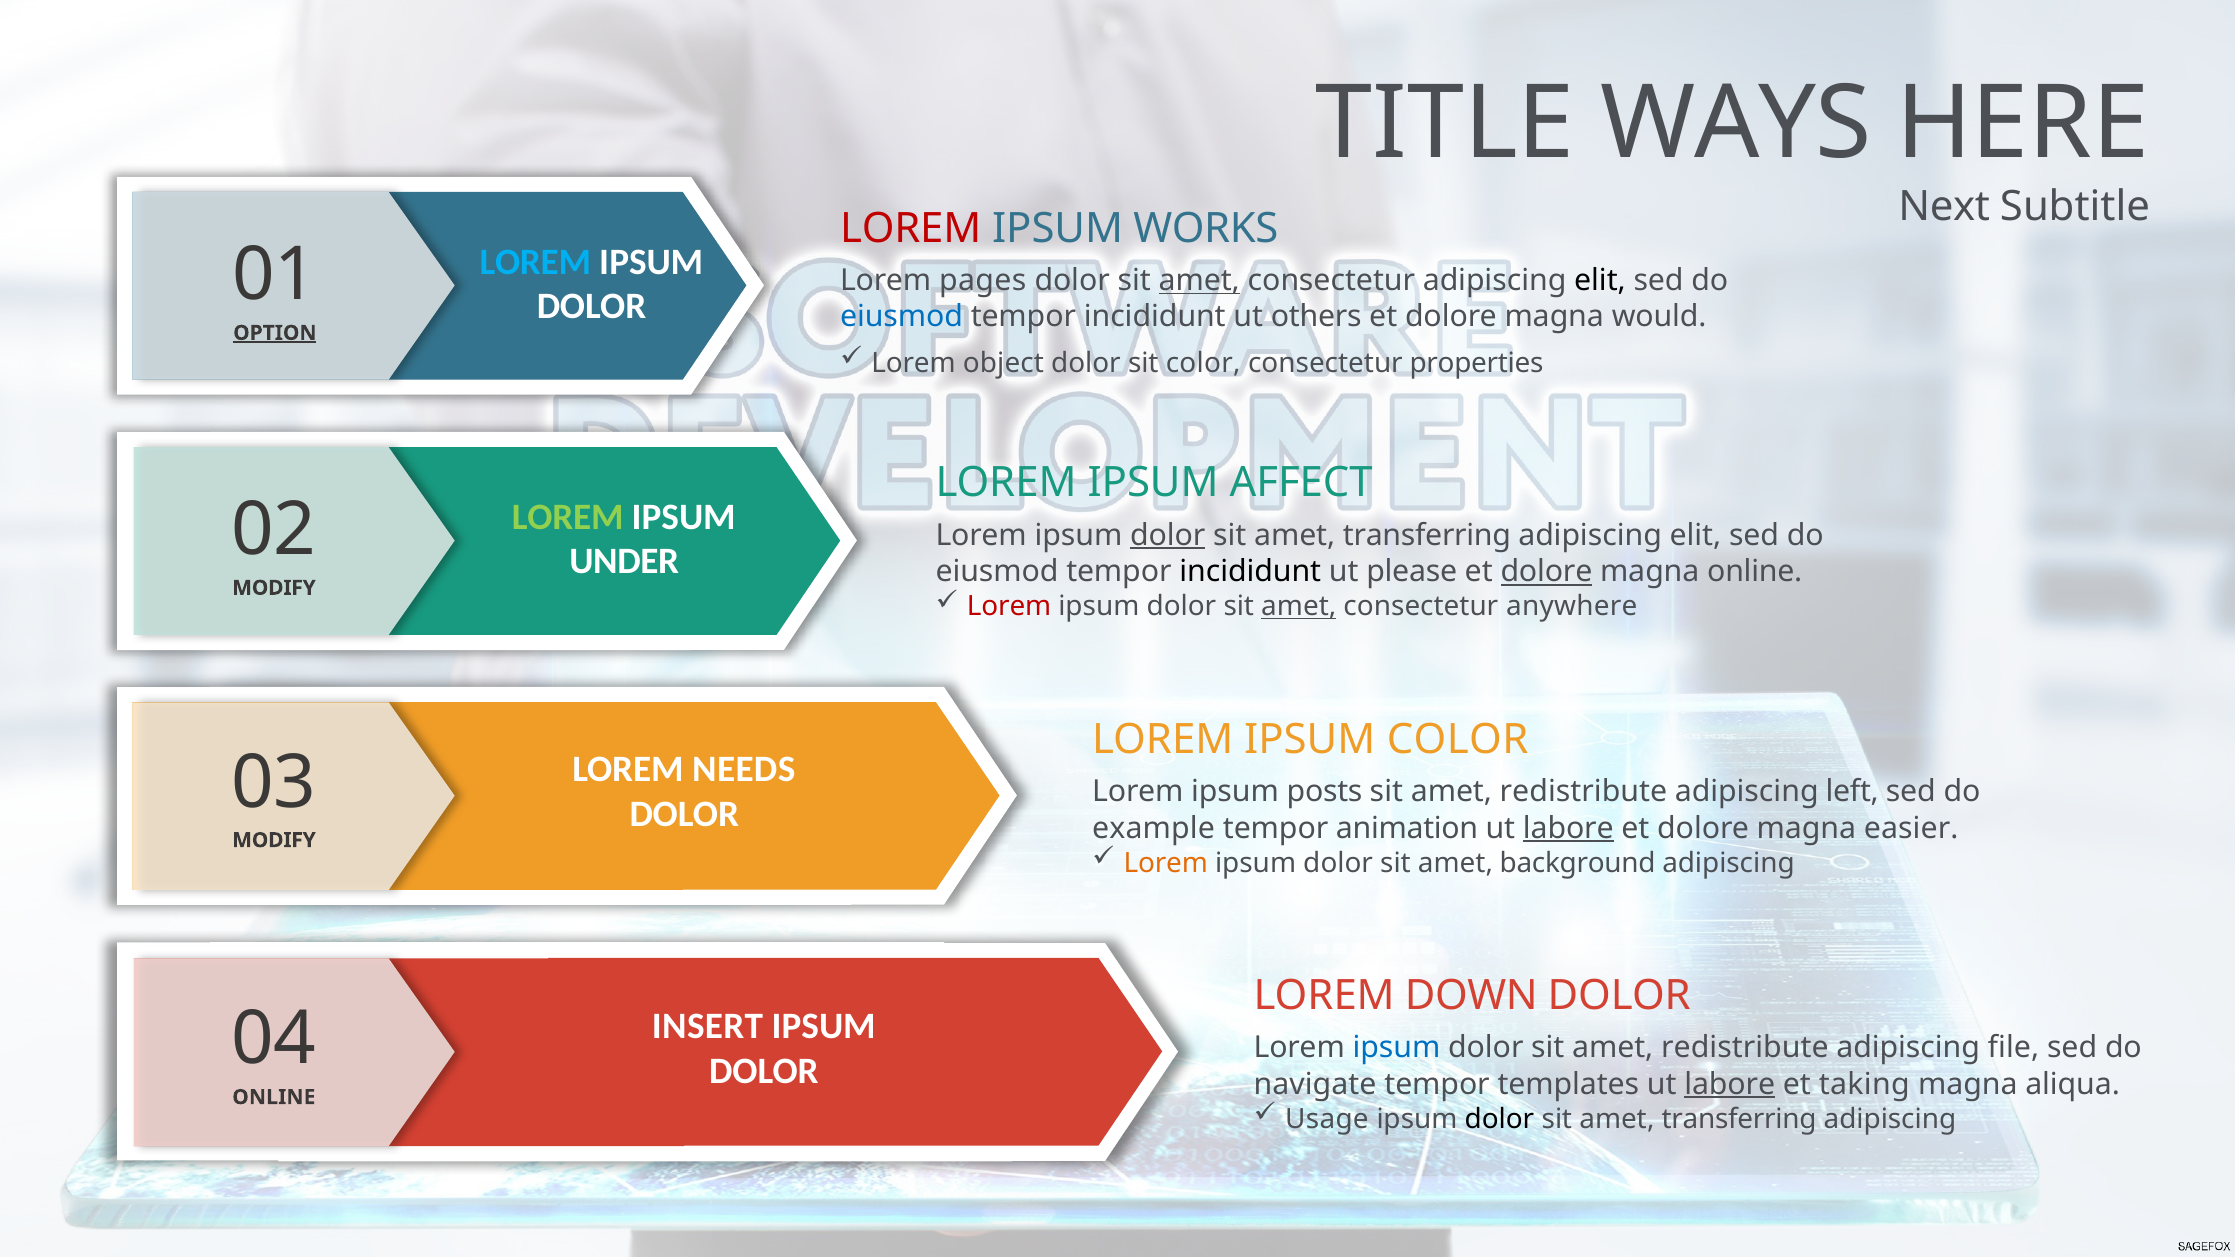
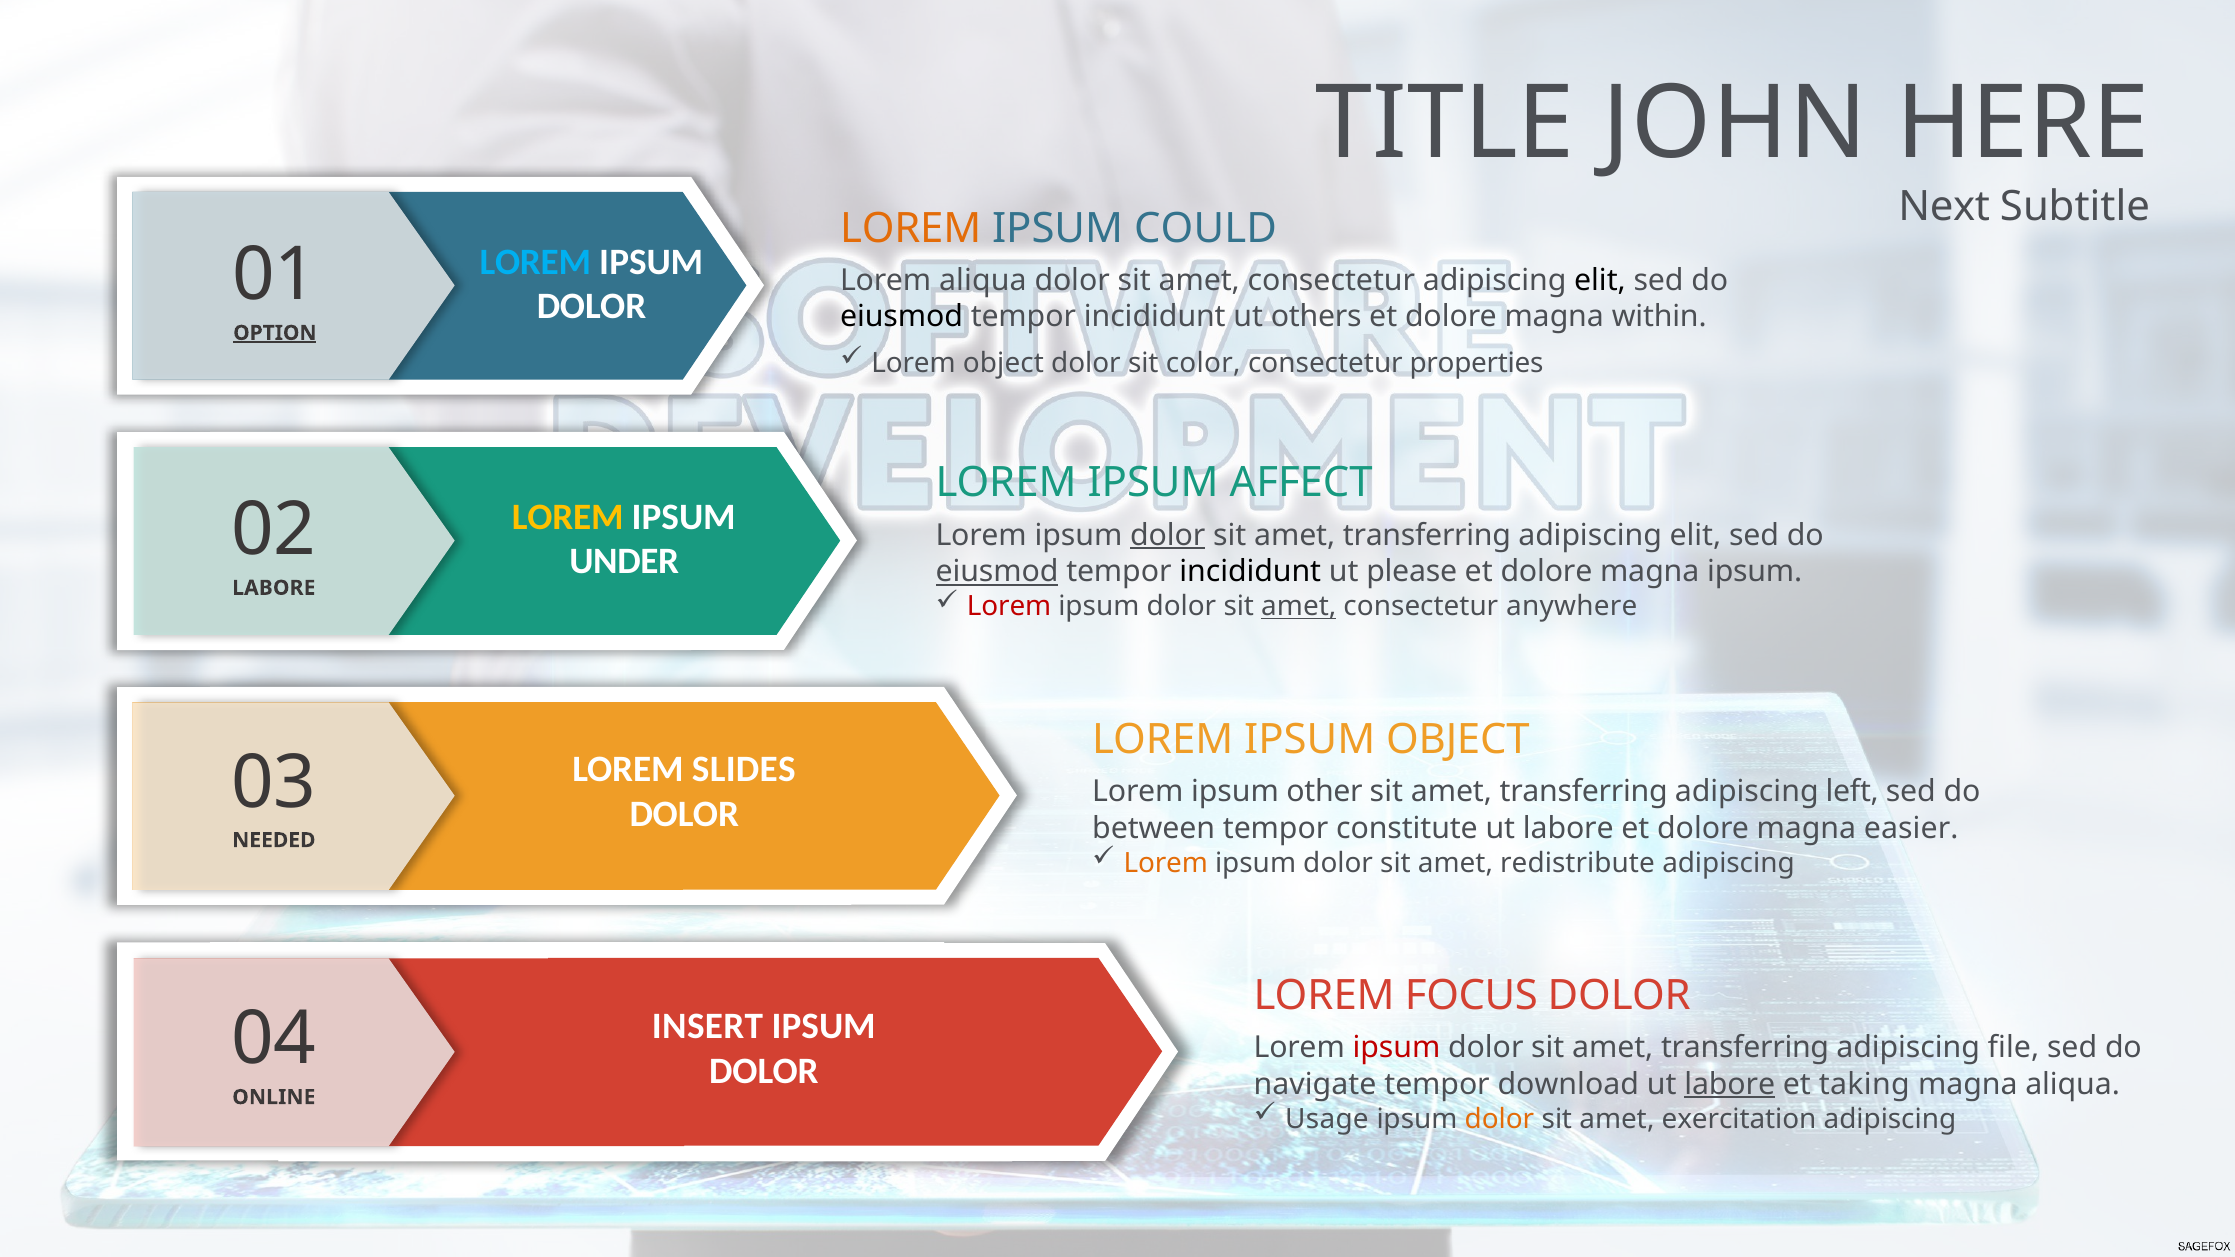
WAYS: WAYS -> JOHN (1735, 124)
LOREM colour: red -> orange (911, 228)
WORKS: WORKS -> COULD (1206, 228)
Lorem pages: pages -> aliqua (983, 281)
amet underline: present -> none (1199, 281)
eiusmod colour: blue -> black (901, 317)
would: would -> within (1659, 317)
LOREM colour: light green -> yellow (568, 517)
eiusmod underline: none -> present (997, 572)
dolore underline: present -> none (1546, 572)
magna online: online -> ipsum (1755, 572)
MODIFY: MODIFY -> LABORE (274, 588)
IPSUM COLOR: COLOR -> OBJECT (1458, 740)
NEEDS: NEEDS -> SLIDES (744, 770)
posts: posts -> other (1325, 792)
redistribute: redistribute -> transferring (1584, 792)
example: example -> between (1154, 828)
animation: animation -> constitute (1407, 828)
labore underline: present -> none (1568, 828)
MODIFY: MODIFY -> NEEDED (274, 840)
background: background -> redistribute (1577, 863)
DOWN: DOWN -> FOCUS (1471, 996)
ipsum colour: blue -> red (1397, 1048)
redistribute: redistribute -> transferring (1745, 1048)
templates: templates -> download (1568, 1084)
dolor colour: black -> orange (1499, 1119)
transferring: transferring -> exercitation (1739, 1119)
